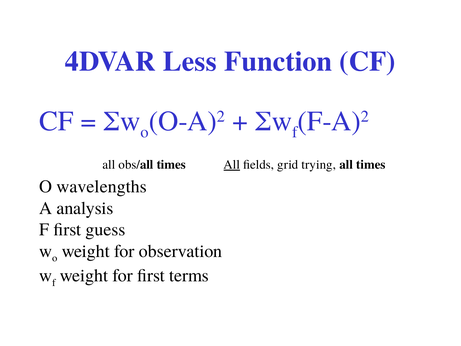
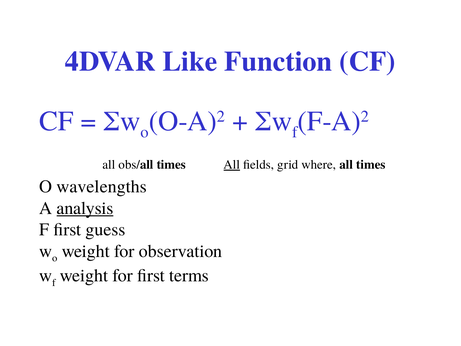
Less: Less -> Like (190, 62)
trying: trying -> where (319, 165)
analysis underline: none -> present (85, 208)
